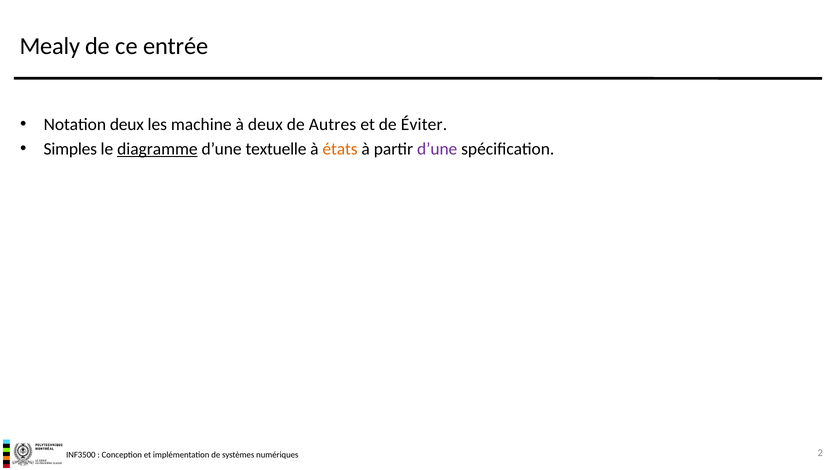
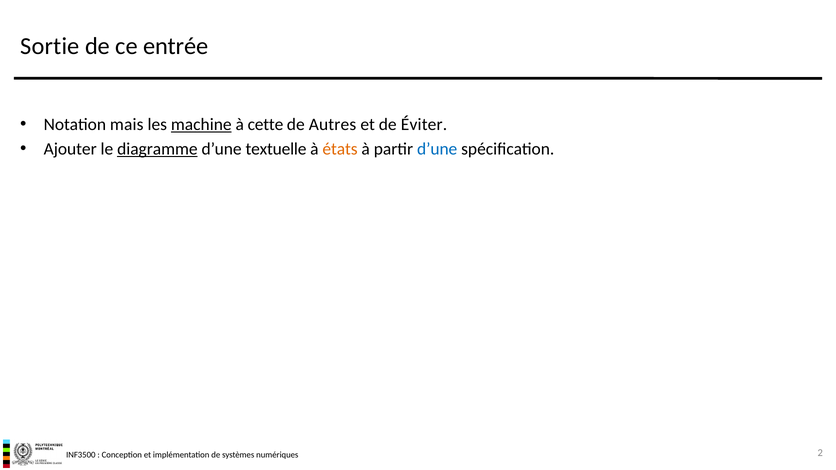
Mealy: Mealy -> Sortie (50, 46)
Notation deux: deux -> mais (127, 125)
machine underline: none -> present (201, 125)
à deux: deux -> cette (265, 125)
Simples: Simples -> Ajouter (70, 149)
d’une colour: purple -> blue (437, 149)
